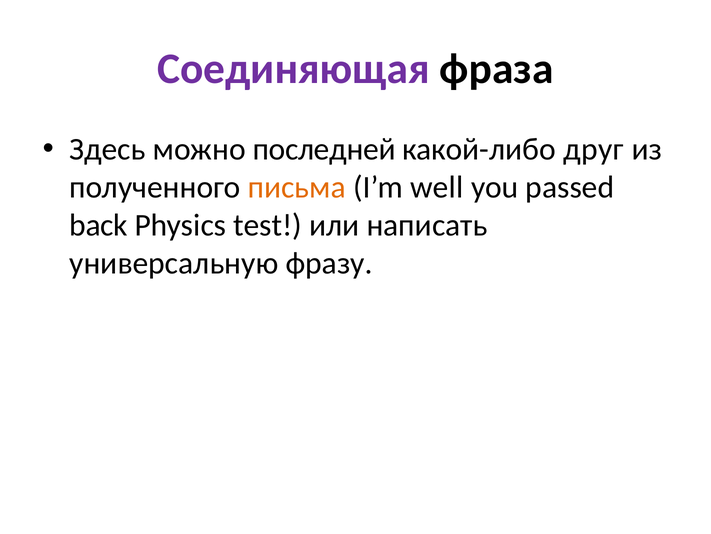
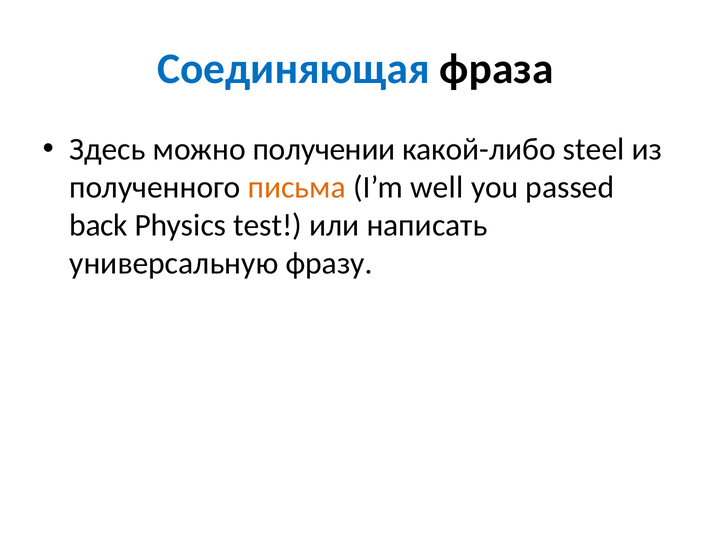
Соединяющая colour: purple -> blue (293, 69)
последней: последней -> получении (324, 149)
друг: друг -> steel (594, 149)
